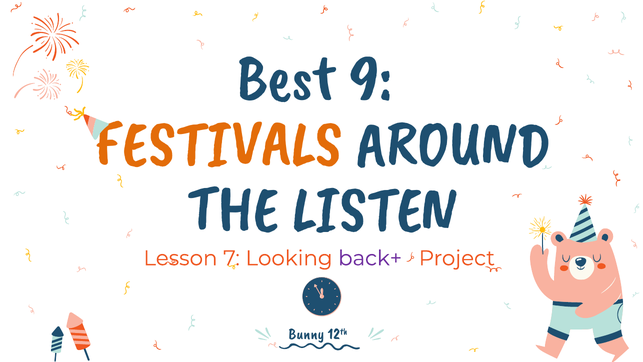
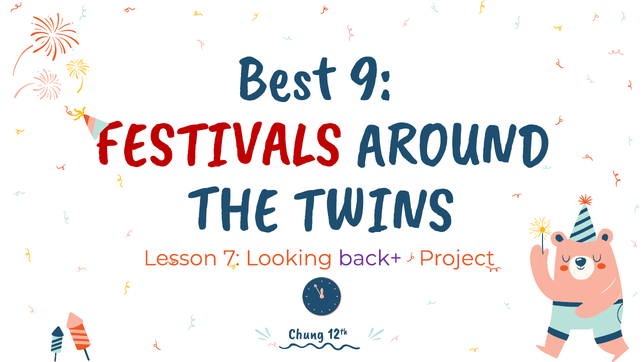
FESTIVALS colour: orange -> red (217, 143)
LISTEN: LISTEN -> TWINS (374, 209)
Bunny: Bunny -> Chung (306, 334)
